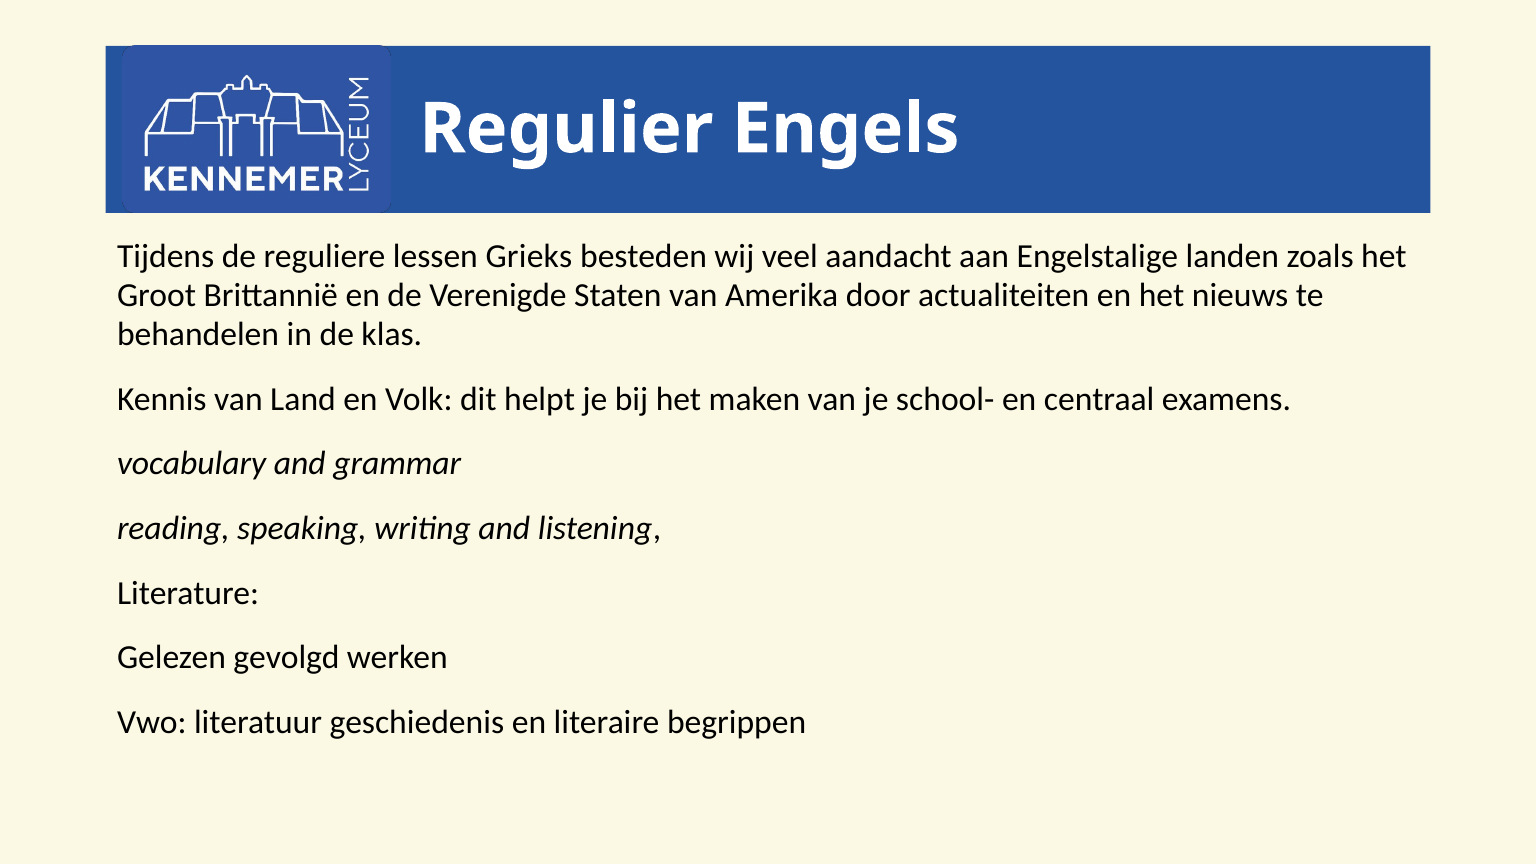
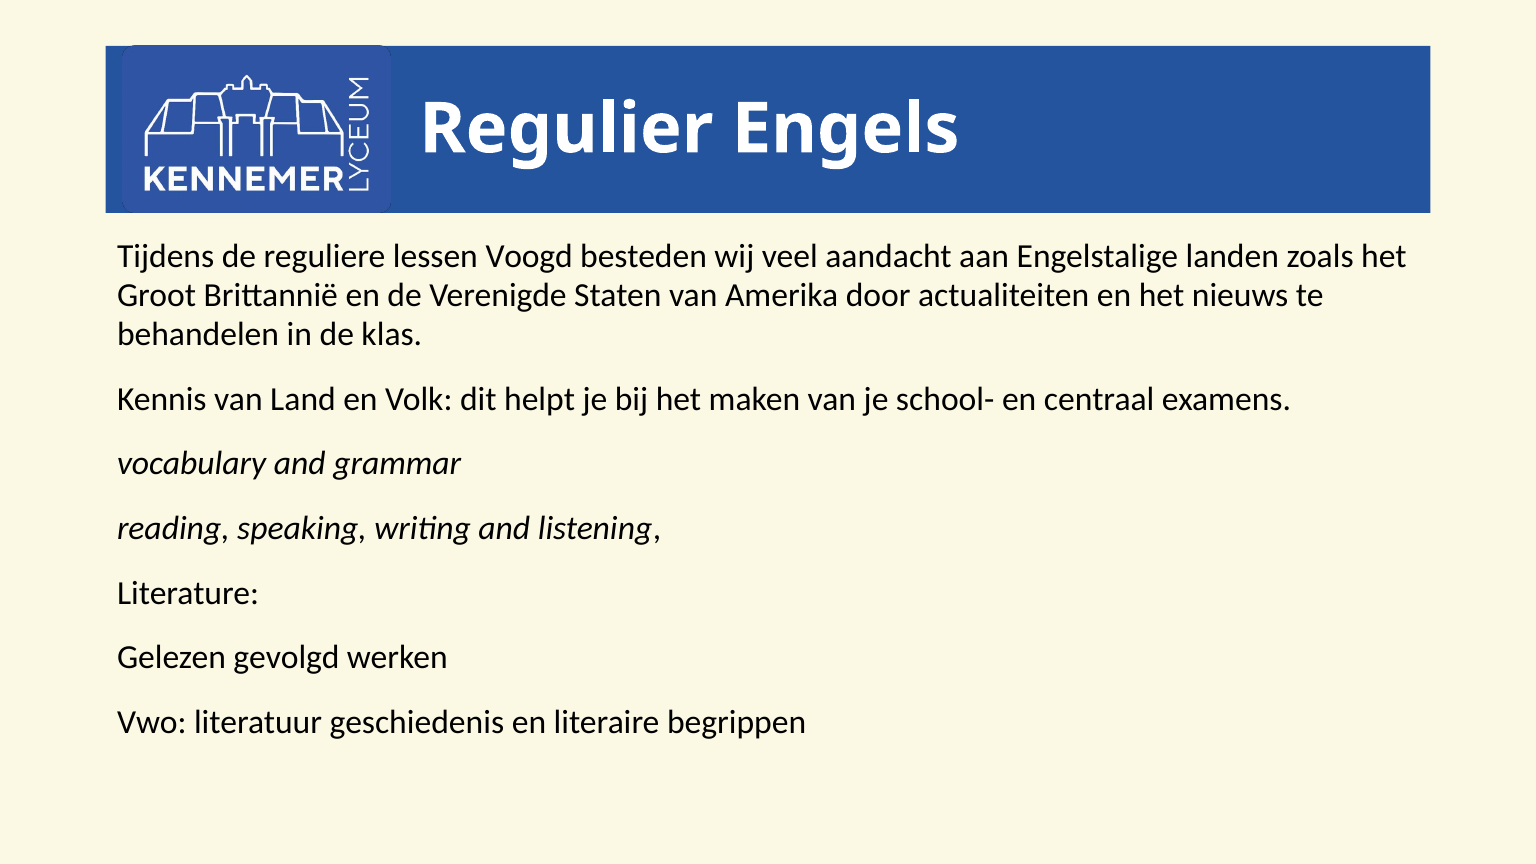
Grieks: Grieks -> Voogd (529, 257)
